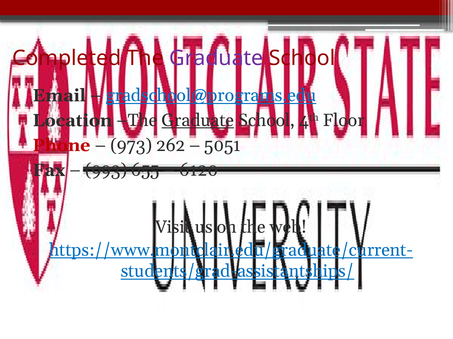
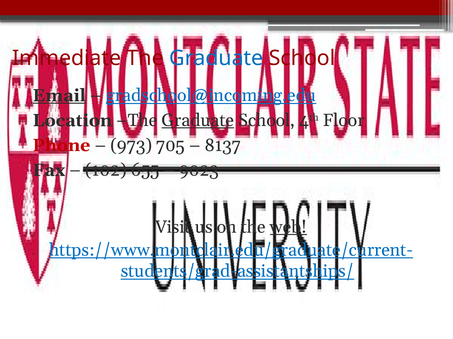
Completed: Completed -> Immediate (67, 58)
Graduate colour: purple -> blue (216, 58)
Email underline: none -> present (59, 96)
gradschool@programs.edu: gradschool@programs.edu -> gradschool@incoming.edu (211, 96)
262: 262 -> 705 (171, 146)
5051: 5051 -> 8137 (222, 146)
993: 993 -> 102 (106, 171)
6120: 6120 -> 9023 (199, 171)
web underline: none -> present (289, 228)
